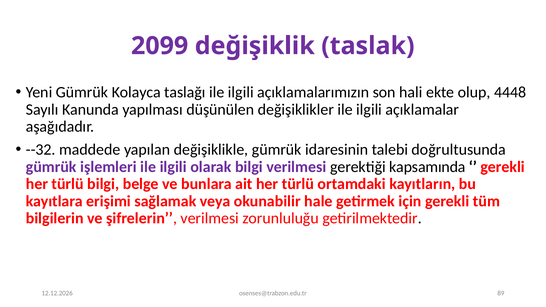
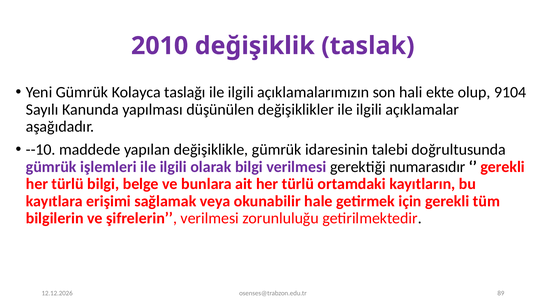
2099: 2099 -> 2010 (160, 46)
4448: 4448 -> 9104 (510, 92)
--32: --32 -> --10 (41, 150)
kapsamında: kapsamında -> numarasıdır (427, 167)
